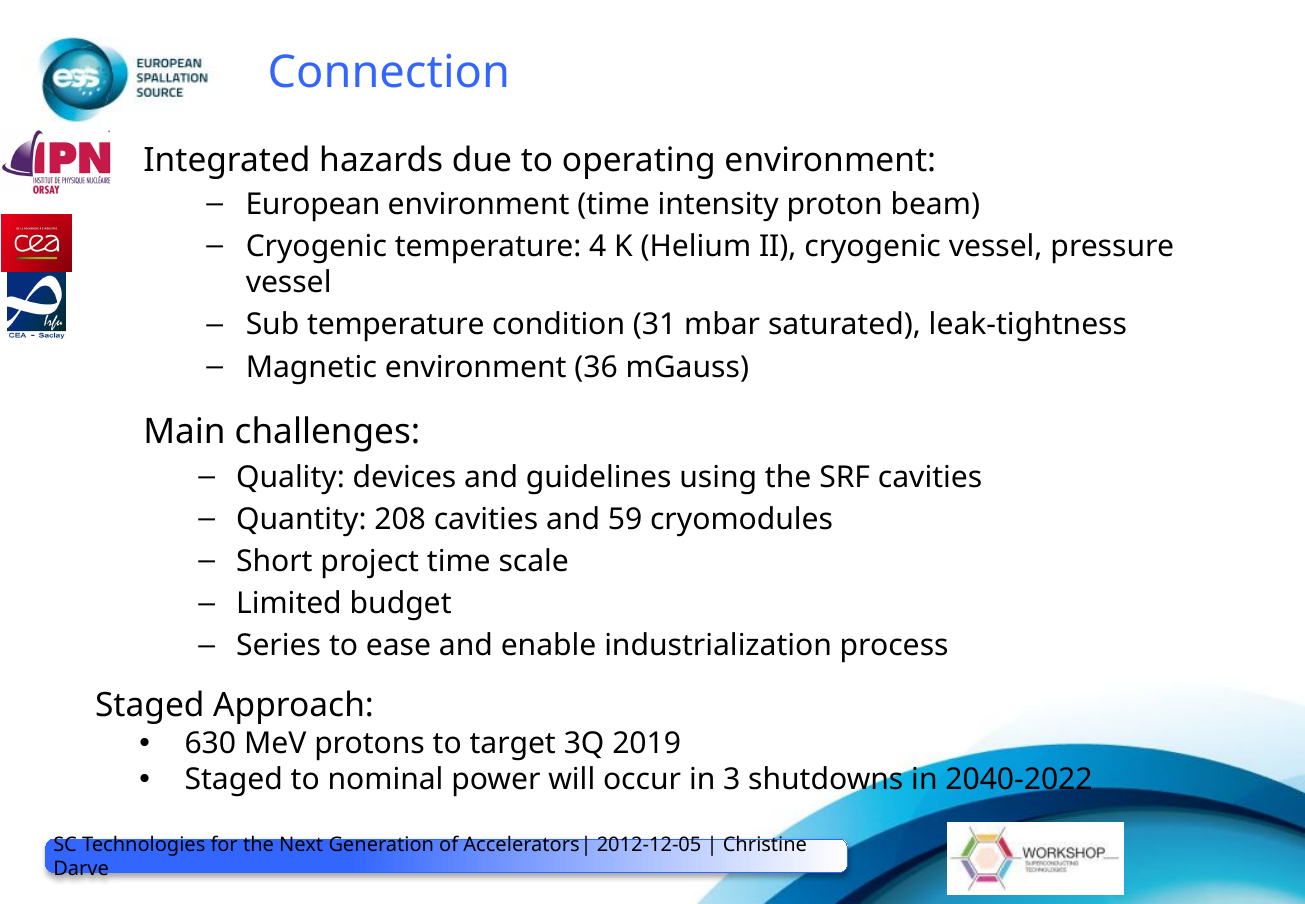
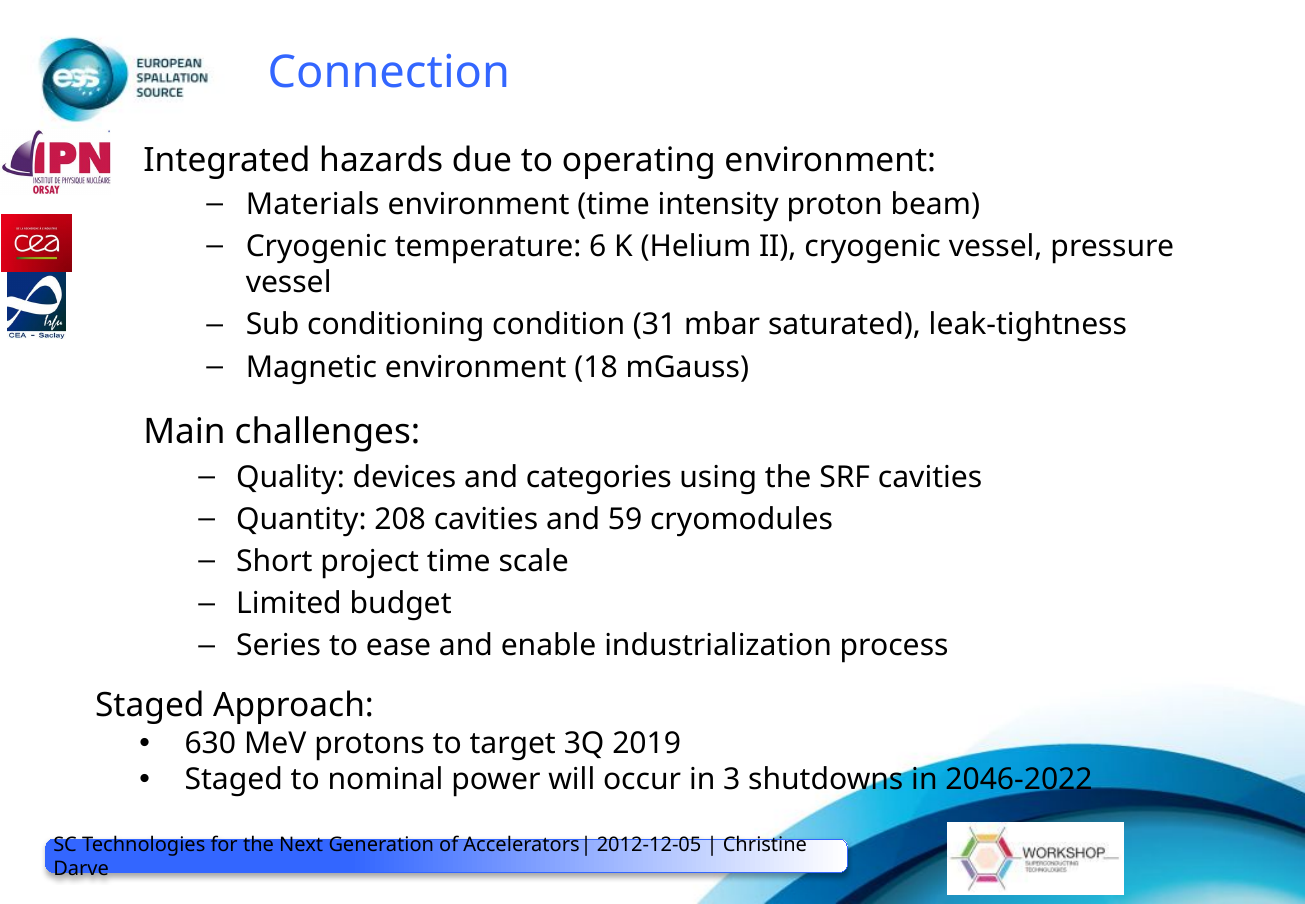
European: European -> Materials (313, 204)
4: 4 -> 6 (598, 246)
Sub temperature: temperature -> conditioning (396, 325)
36: 36 -> 18 (596, 367)
guidelines: guidelines -> categories (599, 477)
2040-2022: 2040-2022 -> 2046-2022 (1019, 779)
